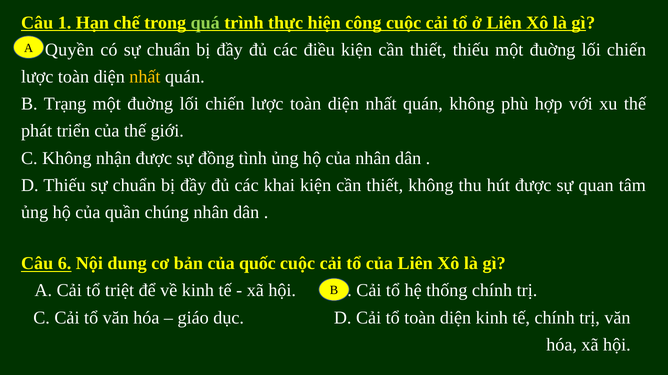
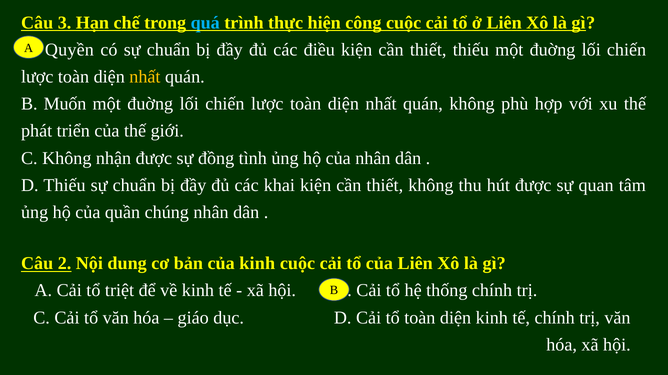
1: 1 -> 3 (65, 23)
quá colour: light green -> light blue (205, 23)
Trạng: Trạng -> Muốn (65, 104)
6: 6 -> 2 (65, 264)
của quốc: quốc -> kinh (257, 264)
